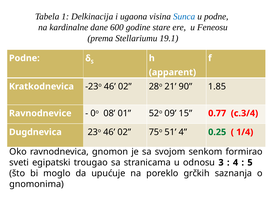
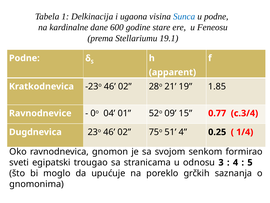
90: 90 -> 19 (186, 86)
08: 08 -> 04 (109, 113)
0.25 colour: green -> black (217, 132)
